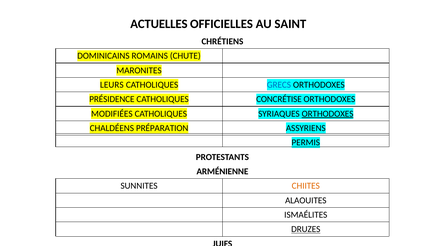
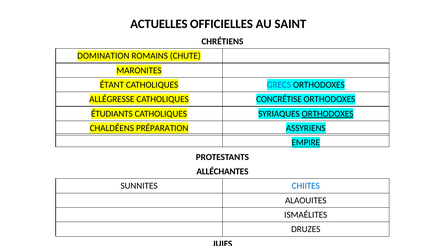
DOMINICAINS: DOMINICAINS -> DOMINATION (103, 56)
LEURS: LEURS -> ÉTANT (112, 85)
PRÉSIDENCE: PRÉSIDENCE -> ALLÉGRESSE (112, 99)
MODIFIÉES: MODIFIÉES -> ÉTUDIANTS (112, 114)
PERMIS: PERMIS -> EMPIRE (306, 142)
ARMÉNIENNE: ARMÉNIENNE -> ALLÉCHANTES (222, 171)
CHIITES colour: orange -> blue (306, 186)
DRUZES underline: present -> none (306, 229)
